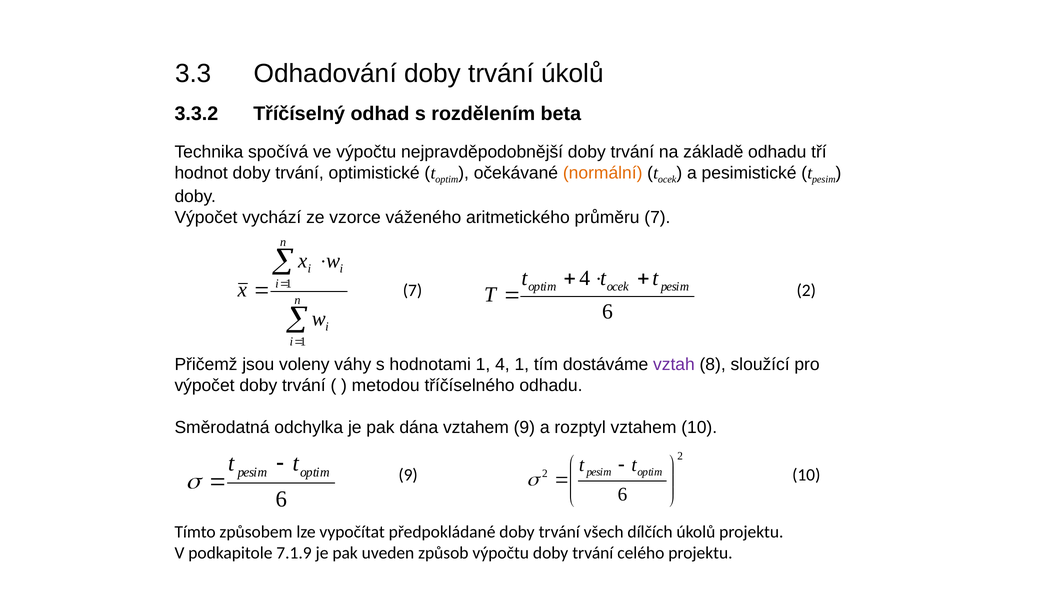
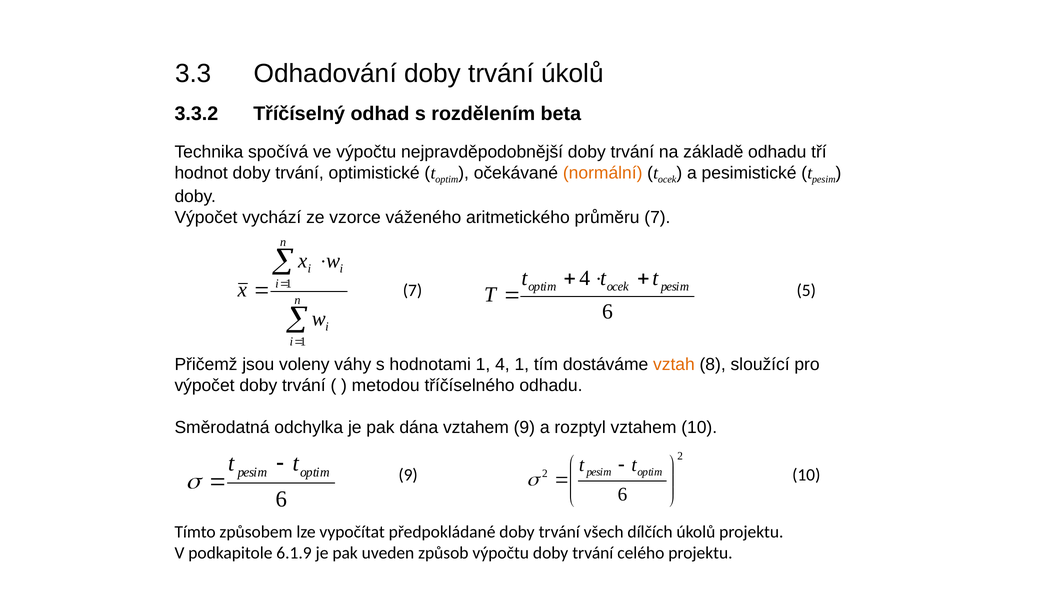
7 2: 2 -> 5 (806, 291)
vztah colour: purple -> orange (674, 365)
7.1.9: 7.1.9 -> 6.1.9 (294, 554)
